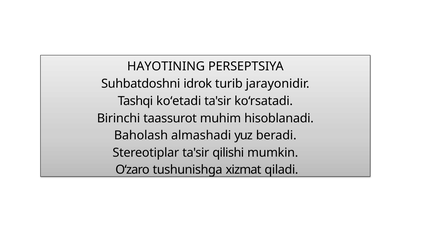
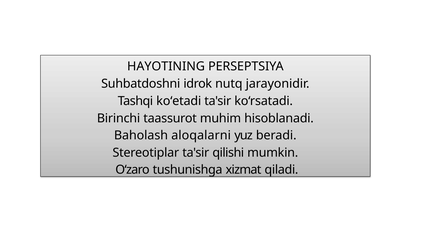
turib: turib -> nutq (229, 83)
almashadi: almashadi -> aloqalarni (201, 135)
